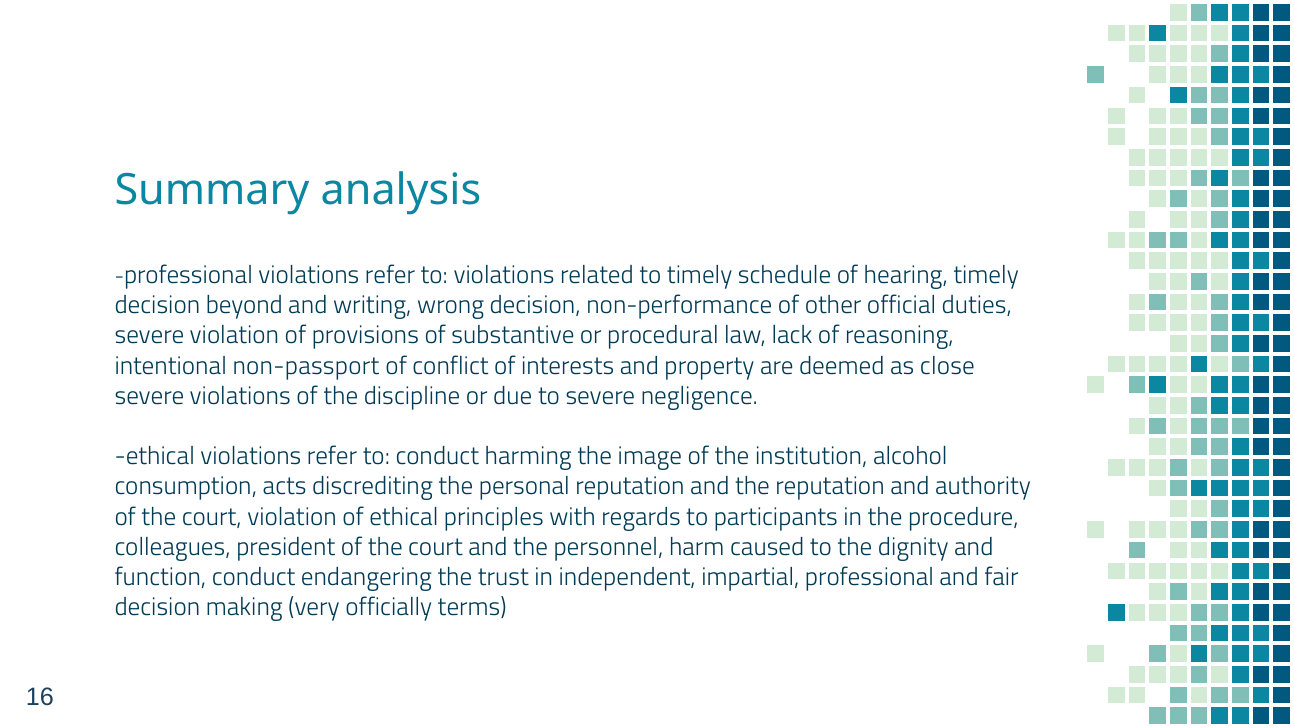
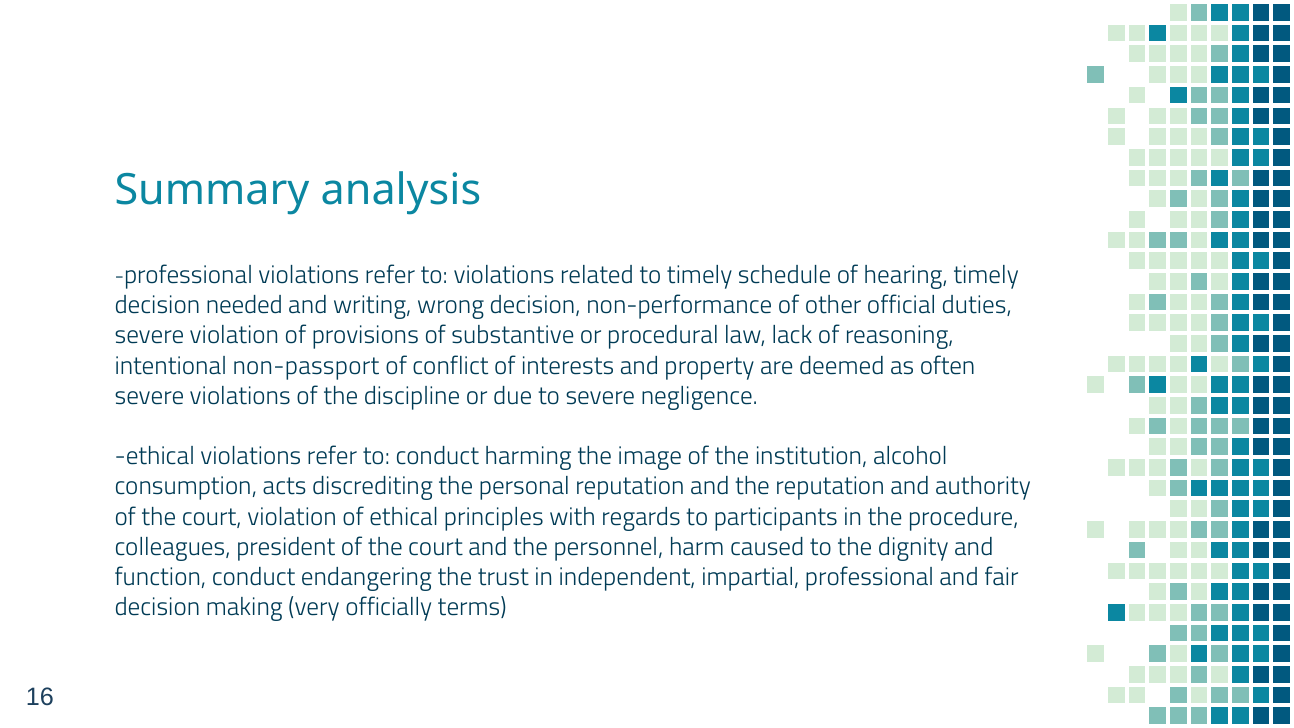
beyond: beyond -> needed (244, 305)
close: close -> often (948, 366)
